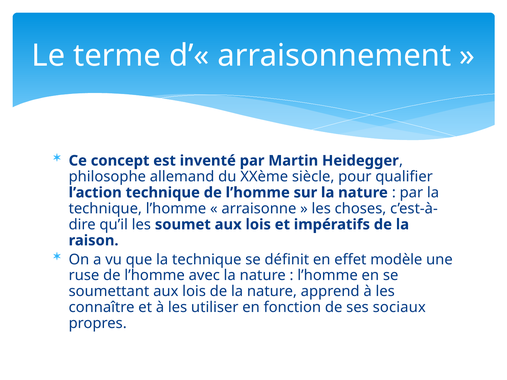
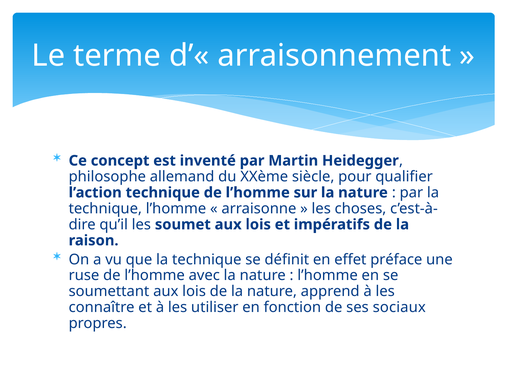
modèle: modèle -> préface (396, 260)
